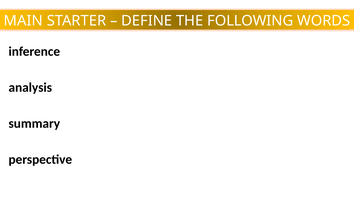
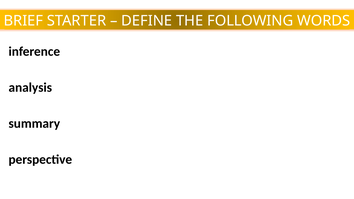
MAIN: MAIN -> BRIEF (23, 21)
